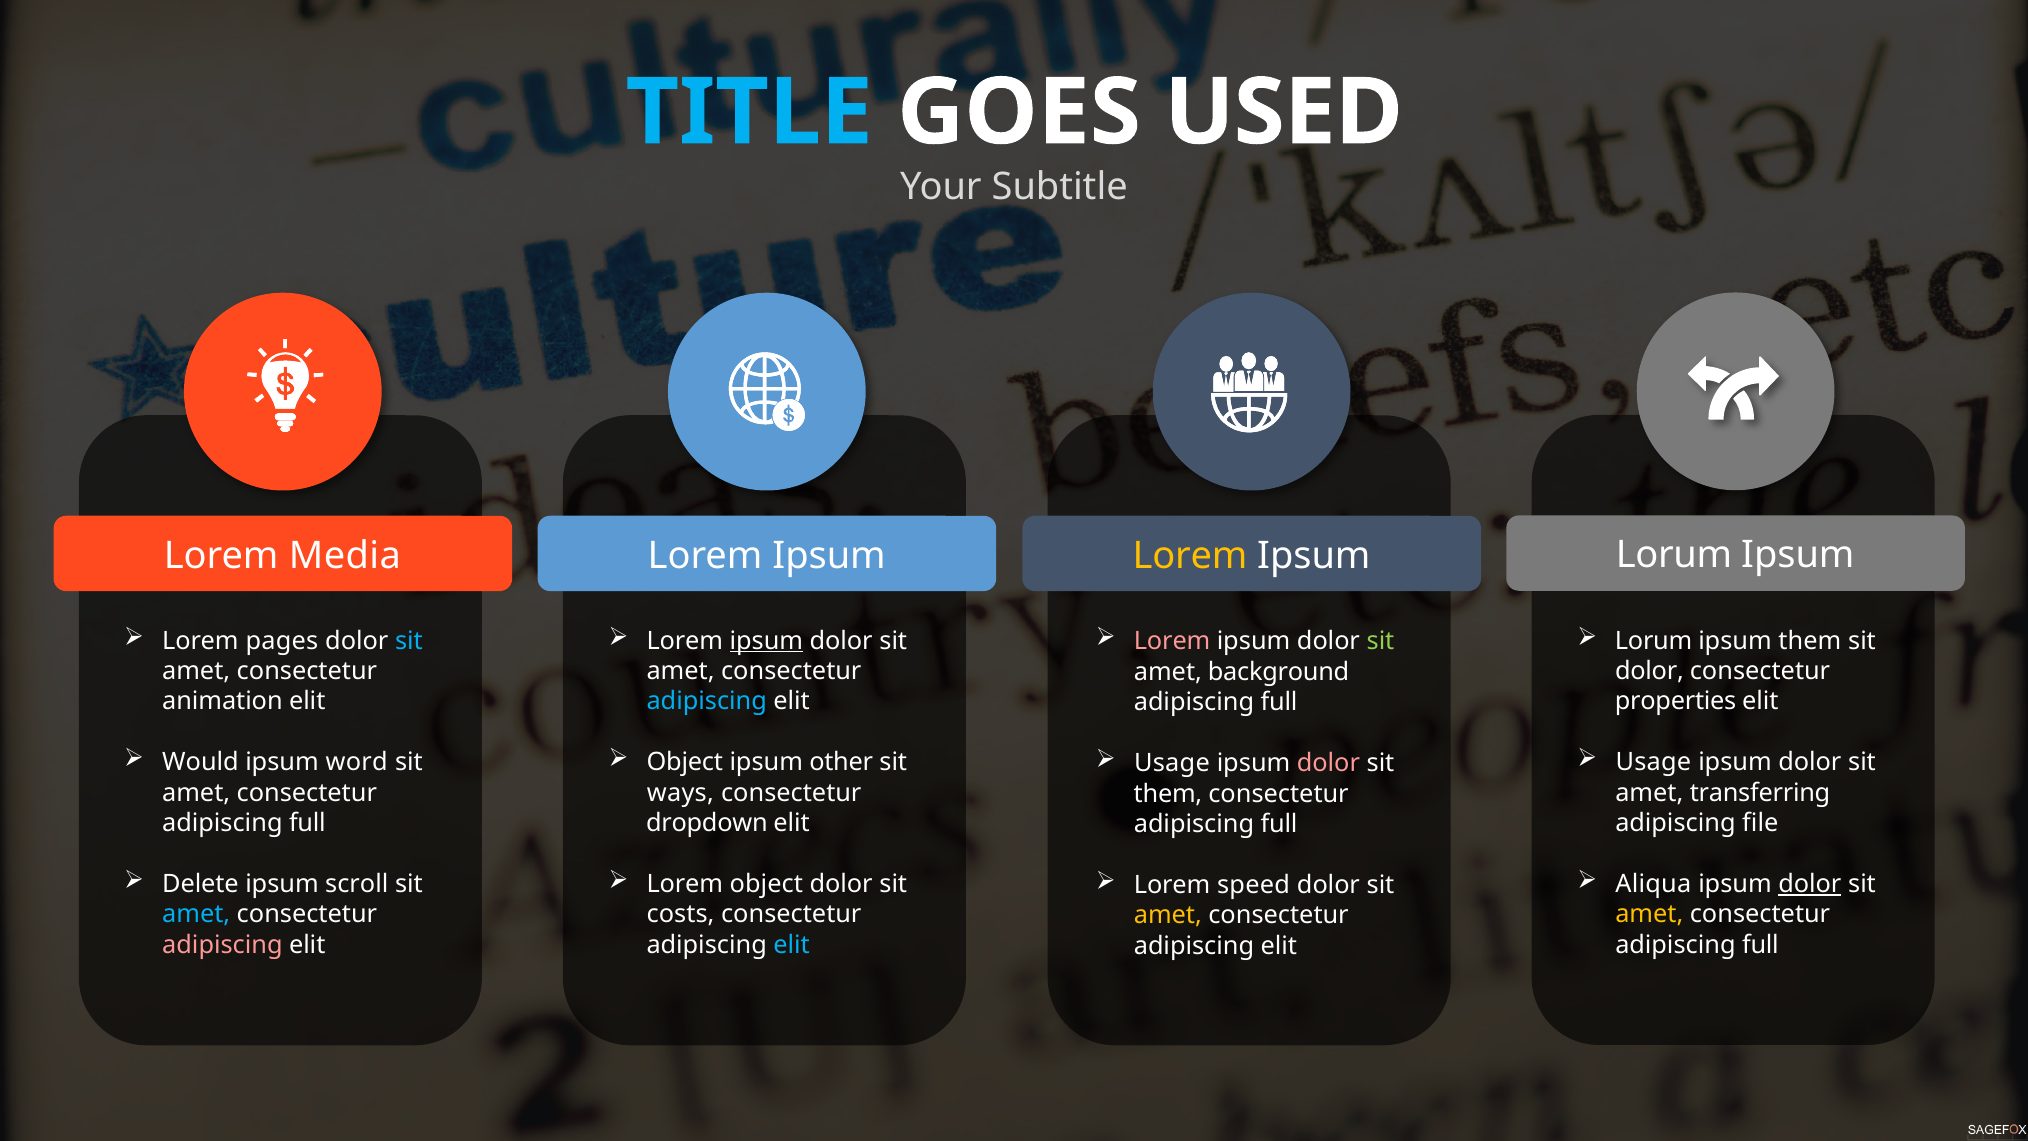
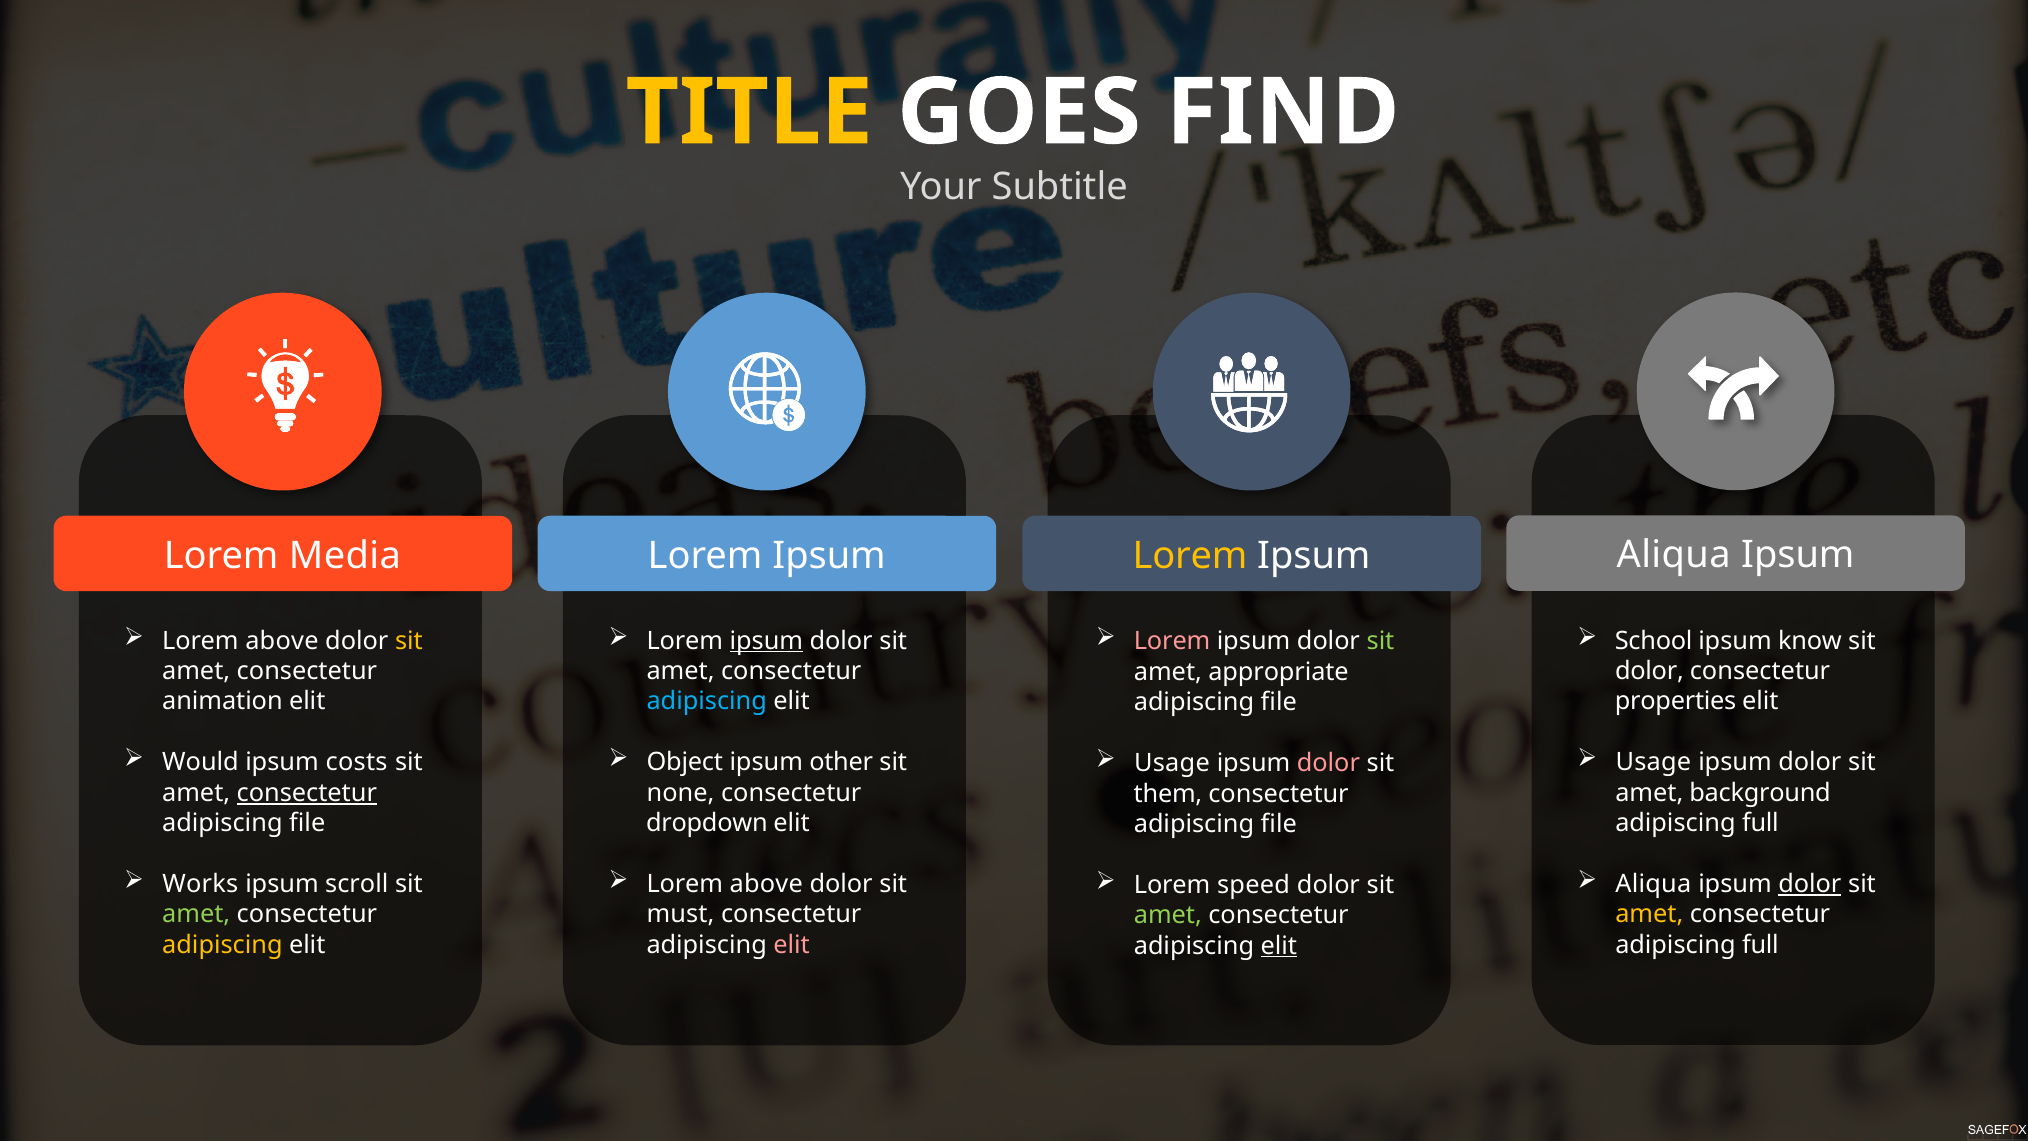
TITLE colour: light blue -> yellow (749, 113)
USED: USED -> FIND (1283, 113)
Ipsum Lorum: Lorum -> Aliqua (1674, 555)
pages: pages -> above (282, 641)
sit colour: light blue -> yellow (409, 641)
Lorum: Lorum -> School (1654, 641)
ipsum them: them -> know (1810, 641)
background: background -> appropriate (1279, 672)
full: full -> file (1279, 702)
word: word -> costs (357, 762)
consectetur underline: none -> present (307, 793)
ways: ways -> none (681, 793)
transferring: transferring -> background (1760, 793)
full: full -> file (307, 823)
file: file -> full (1760, 823)
full: full -> file (1279, 824)
Delete: Delete -> Works (200, 884)
object: object -> above (766, 884)
amet colour: light blue -> light green (196, 914)
costs: costs -> must (680, 914)
amet colour: yellow -> light green (1168, 915)
adipiscing colour: pink -> yellow (222, 945)
elit colour: light blue -> pink (792, 945)
elit underline: none -> present (1279, 946)
